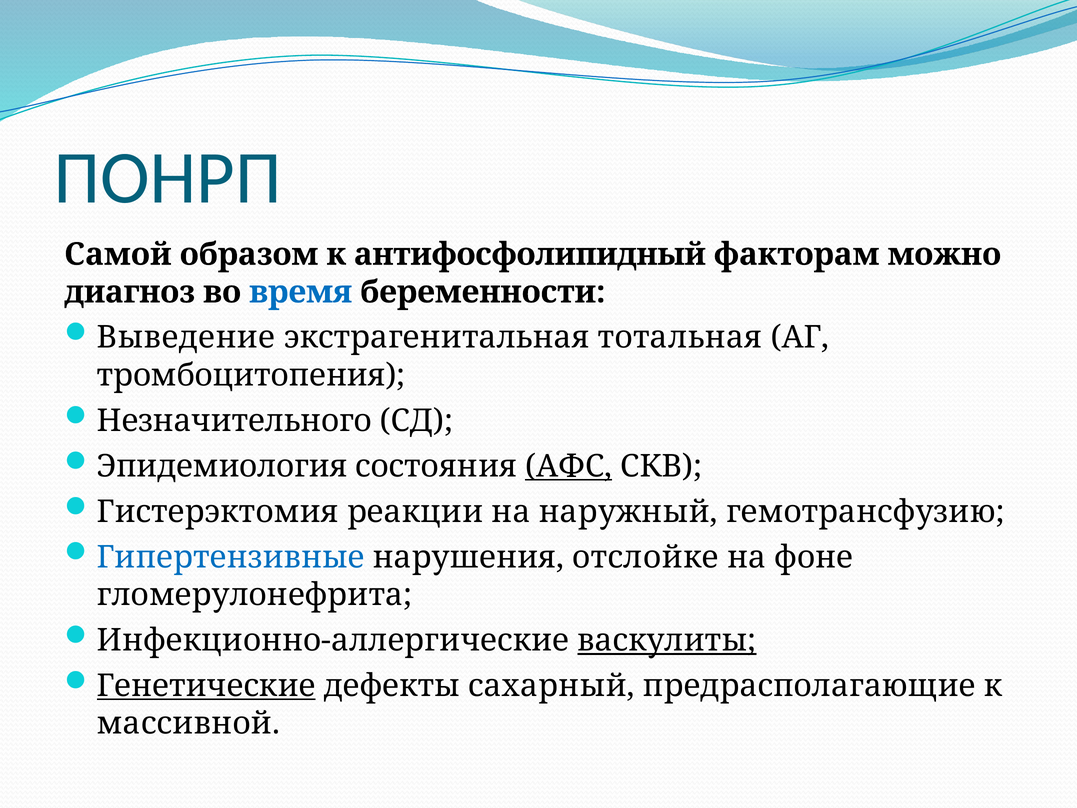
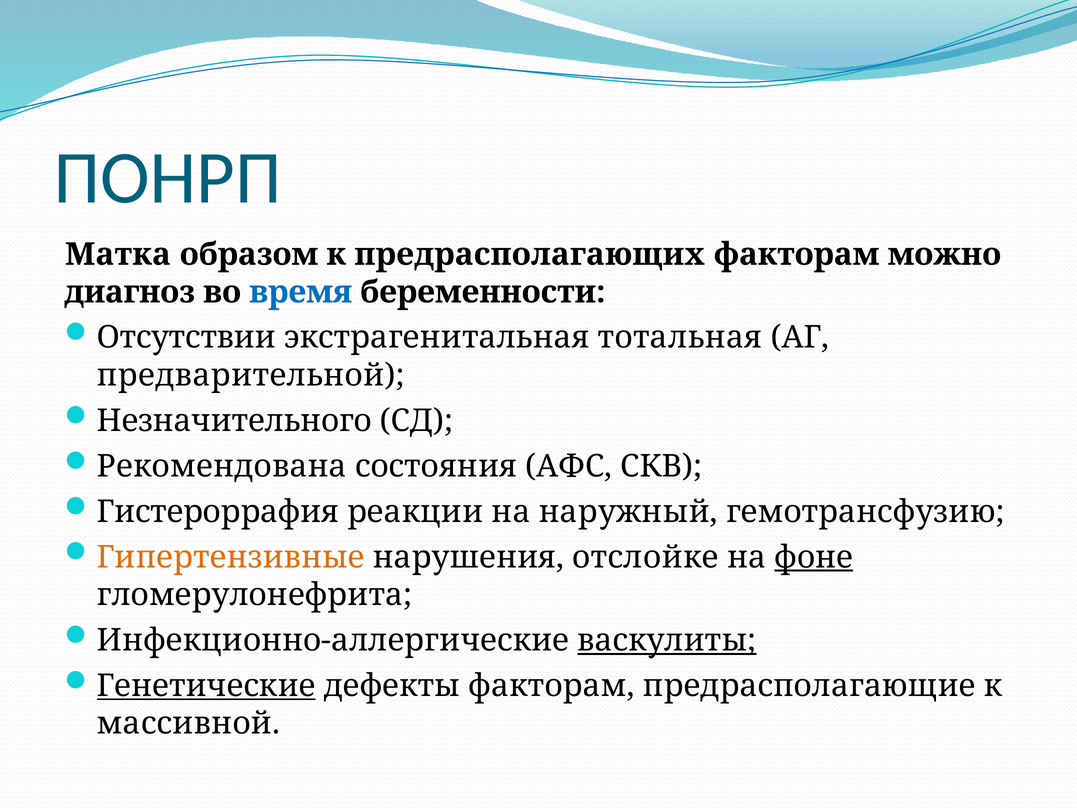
Самой: Самой -> Матка (118, 254)
антифосфолипидный: антифосфолипидный -> предрасполагающих (530, 254)
Выведение: Выведение -> Отсутствии (186, 337)
тромбоцитопения: тромбоцитопения -> предварительной (251, 375)
Эпидемиология: Эпидемиология -> Рекомендована (222, 466)
АФС underline: present -> none (569, 466)
Гистерэктомия: Гистерэктомия -> Гистероррафия (218, 512)
Гипертензивные colour: blue -> orange (231, 557)
фоне underline: none -> present (814, 557)
дефекты сахарный: сахарный -> факторам (552, 686)
